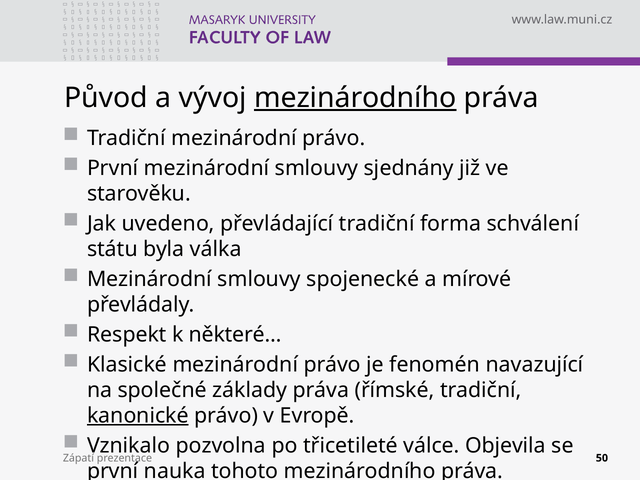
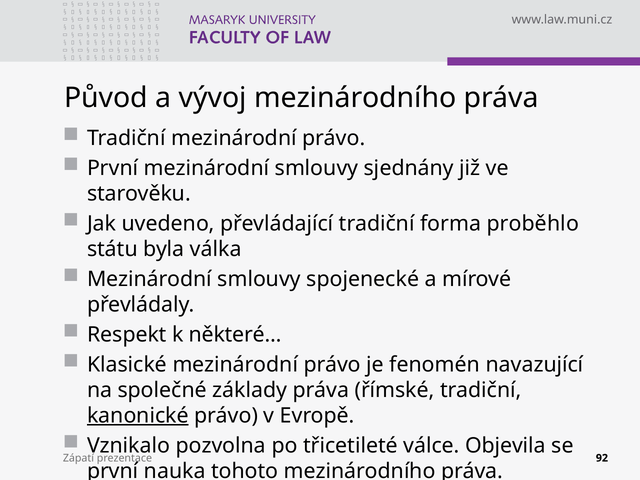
mezinárodního underline: present -> none (355, 98)
schválení: schválení -> proběhlo (533, 224)
50: 50 -> 92 (602, 458)
